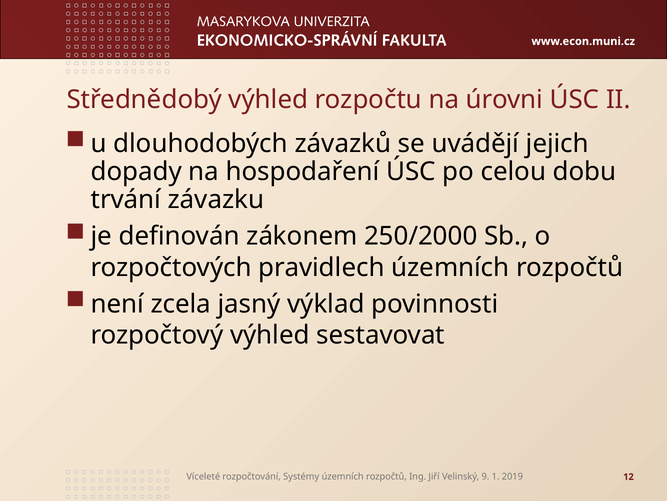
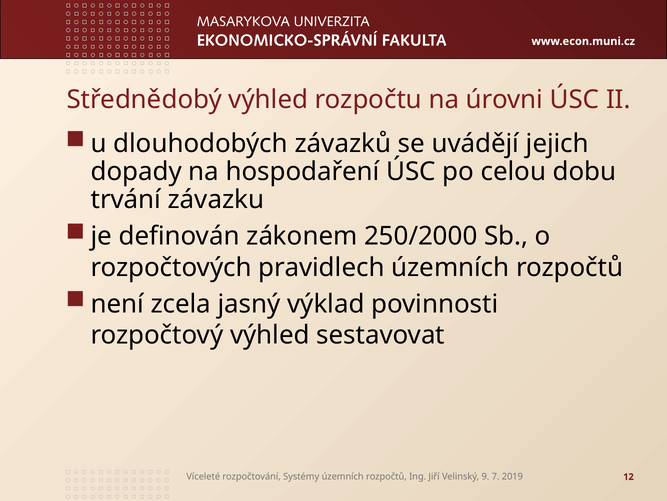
1: 1 -> 7 (496, 476)
